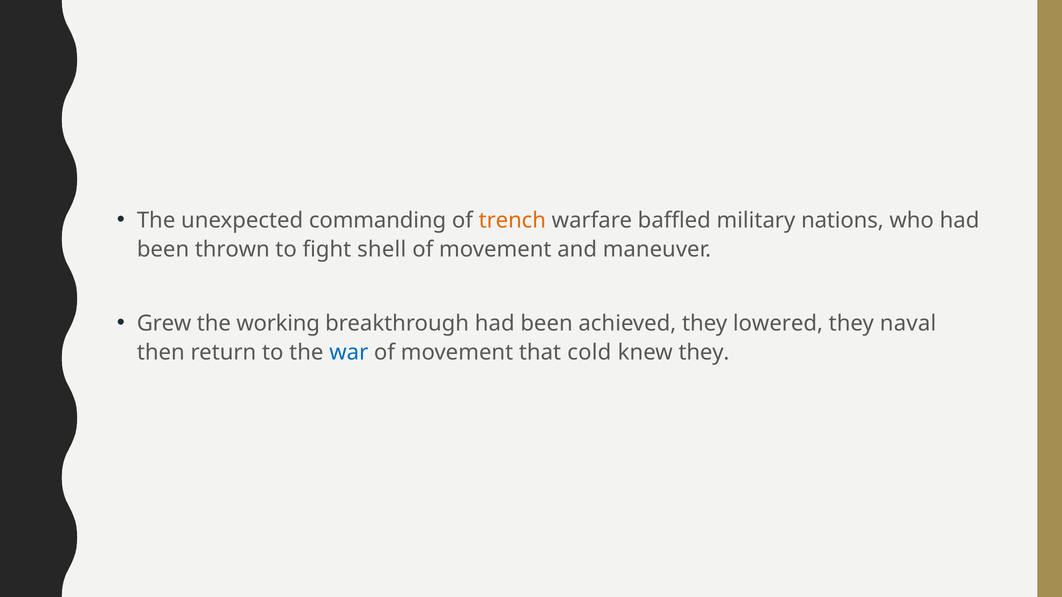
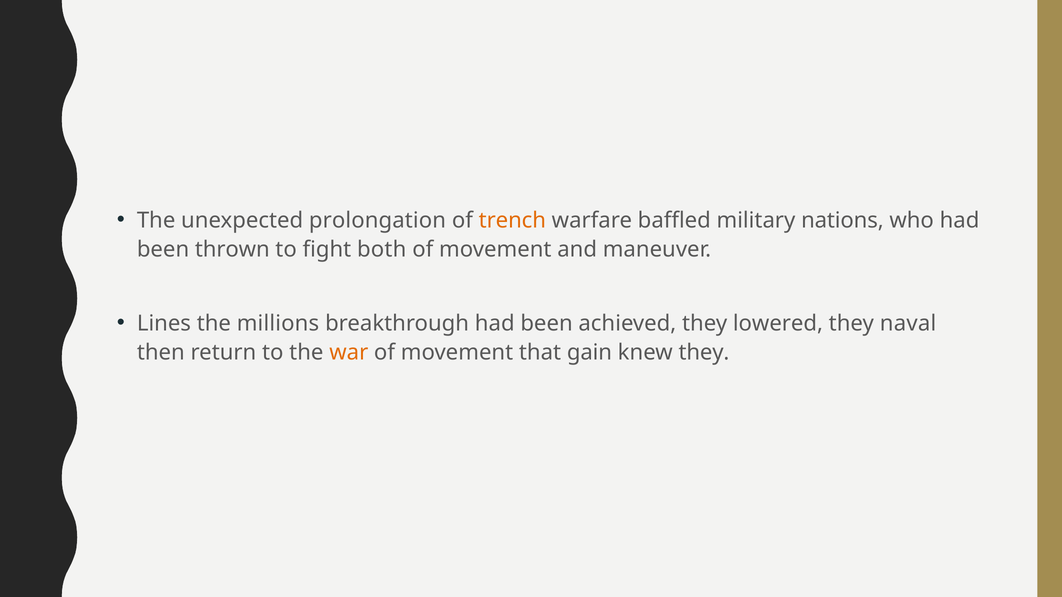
commanding: commanding -> prolongation (377, 221)
shell: shell -> both (382, 250)
Grew: Grew -> Lines (164, 324)
working: working -> millions (278, 324)
war colour: blue -> orange (349, 353)
cold: cold -> gain (589, 353)
